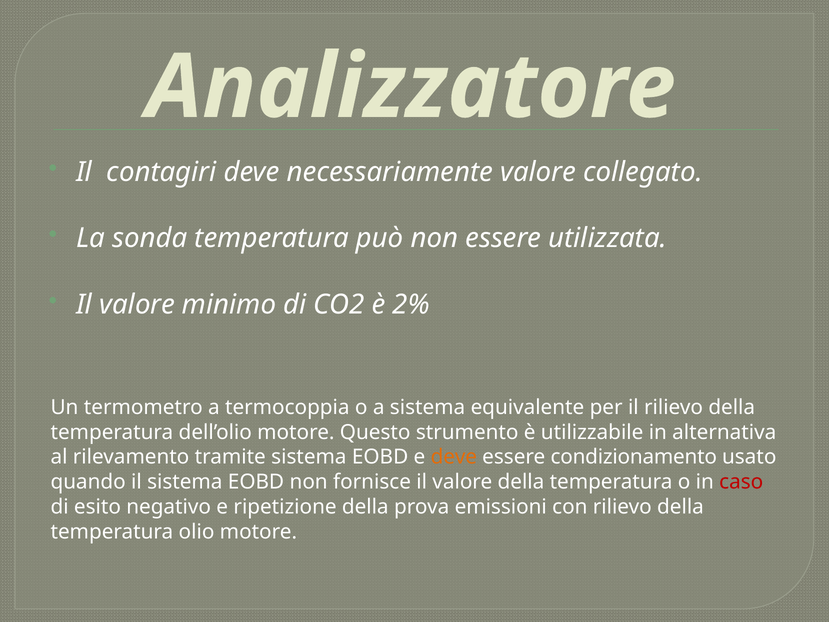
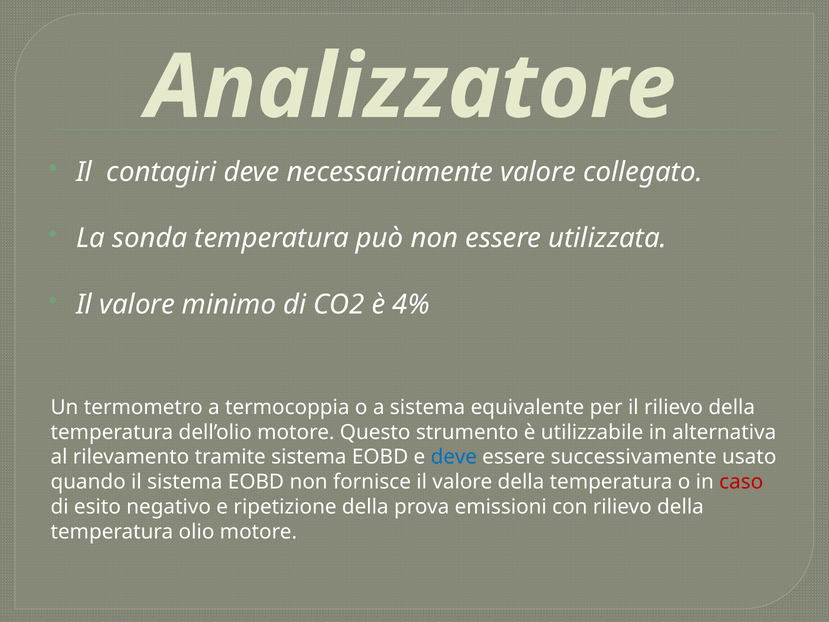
2%: 2% -> 4% (411, 304)
deve colour: orange -> blue (454, 457)
condizionamento: condizionamento -> successivamente (634, 457)
